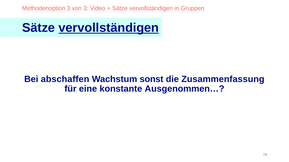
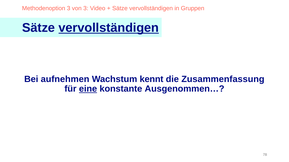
abschaffen: abschaffen -> aufnehmen (65, 79)
sonst: sonst -> kennt (152, 79)
eine underline: none -> present (88, 89)
